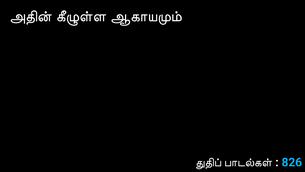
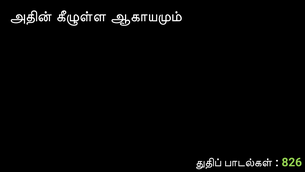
826 colour: light blue -> light green (292, 162)
